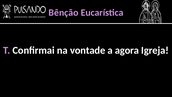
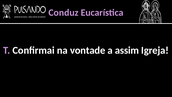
Bênção: Bênção -> Conduz (64, 13)
agora: agora -> assim (127, 50)
